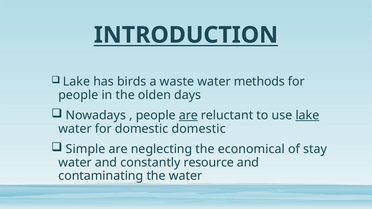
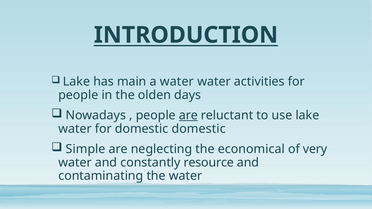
birds: birds -> main (132, 82)
a waste: waste -> water (177, 82)
methods: methods -> activities (259, 82)
lake underline: present -> none (307, 116)
stay: stay -> very (315, 149)
